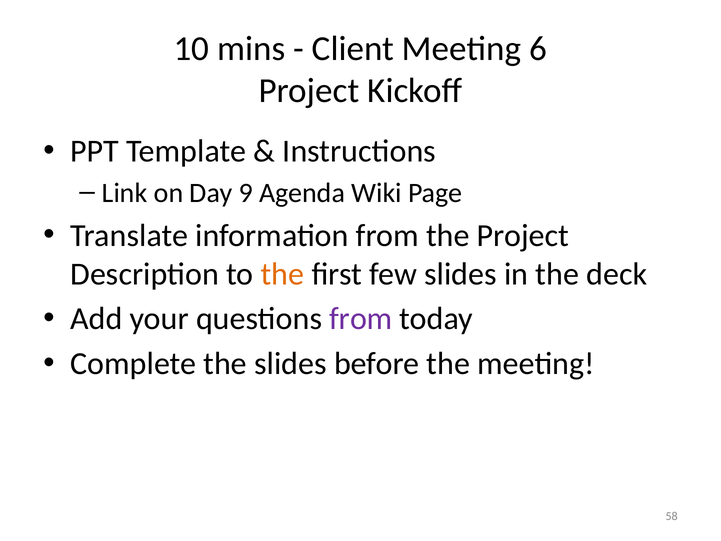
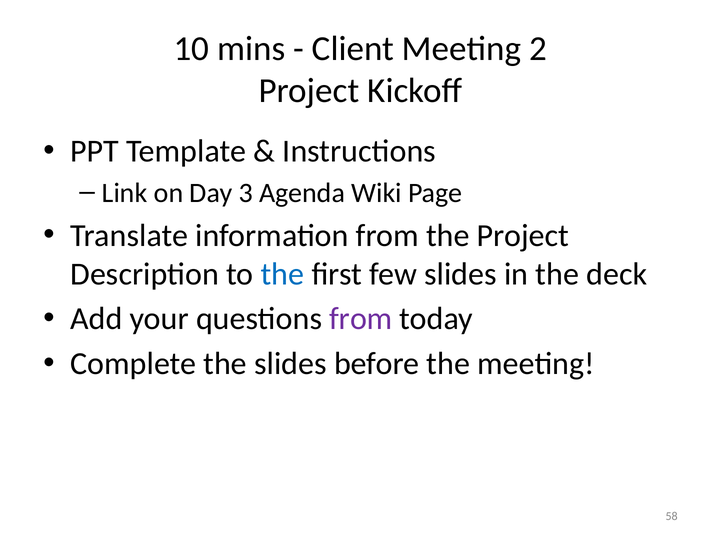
6: 6 -> 2 (538, 49)
9: 9 -> 3 (246, 193)
the colour: orange -> blue (282, 274)
